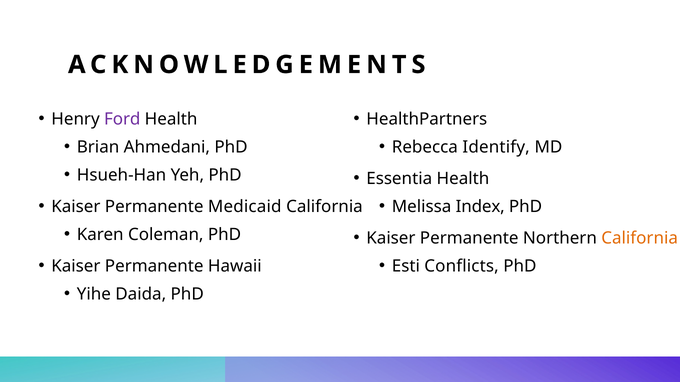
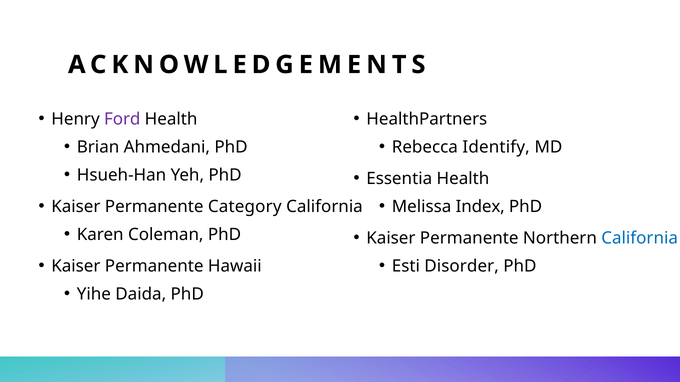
Medicaid: Medicaid -> Category (245, 207)
California colour: orange -> blue (640, 239)
Conflicts: Conflicts -> Disorder (462, 267)
